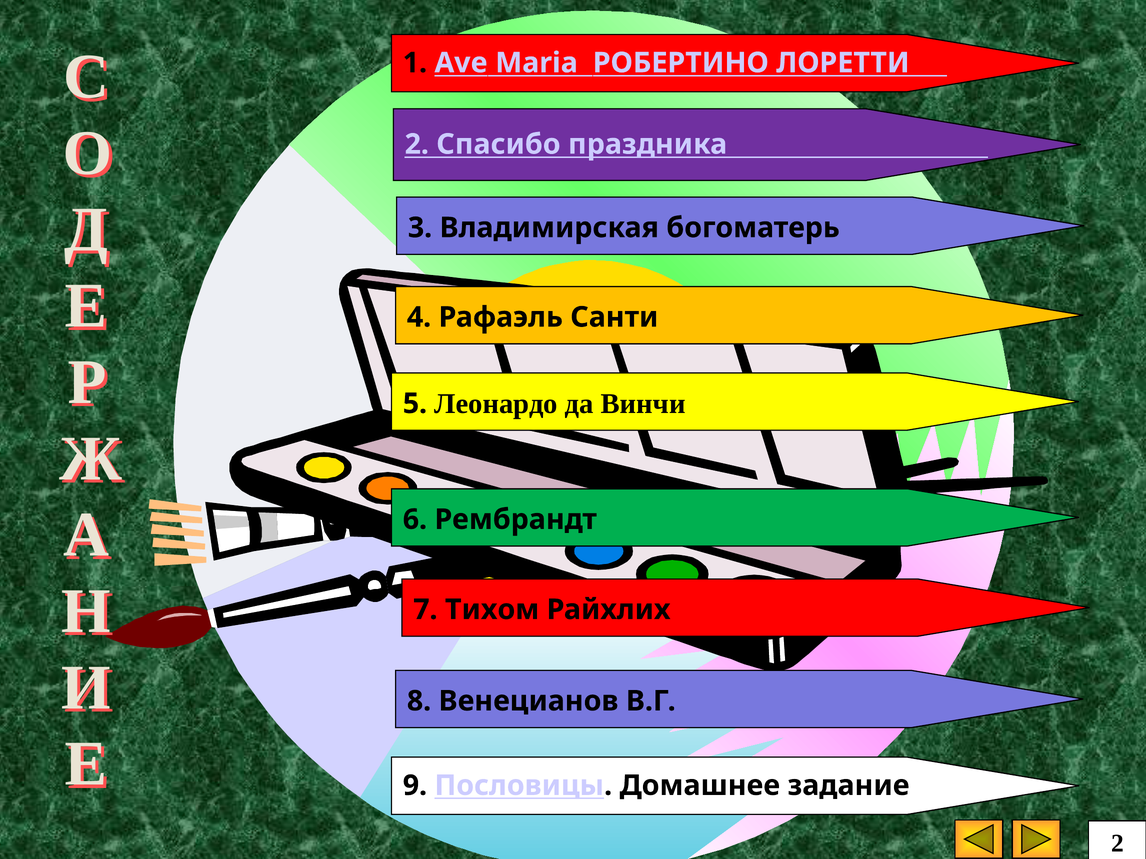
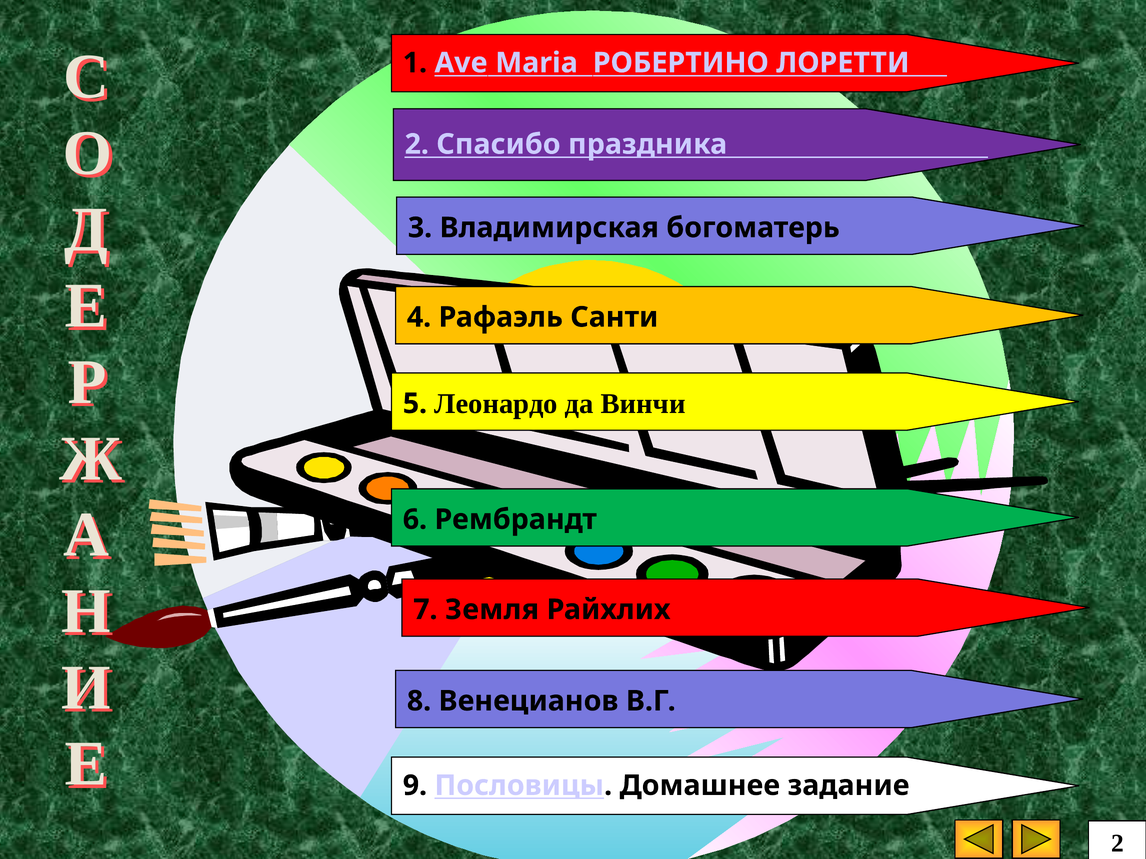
Тихом: Тихом -> Земля (492, 610)
